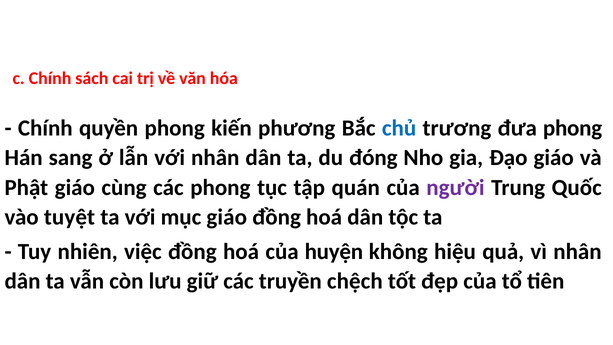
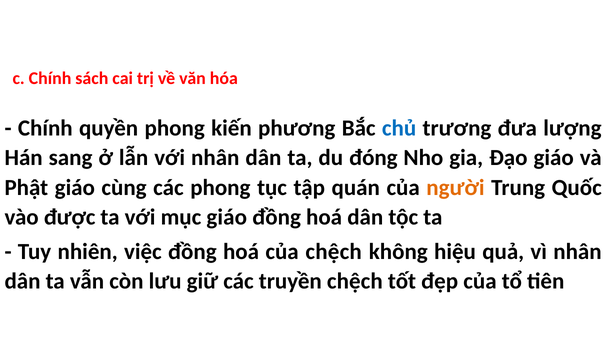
đưa phong: phong -> lượng (572, 128)
người colour: purple -> orange (455, 187)
tuyệt: tuyệt -> được (70, 217)
của huyện: huyện -> chệch (334, 251)
